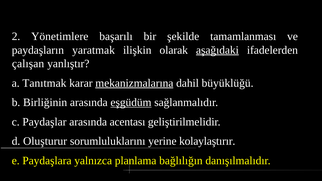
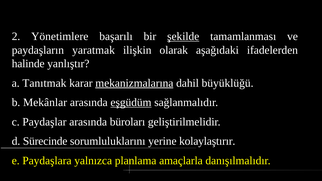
şekilde underline: none -> present (183, 36)
aşağıdaki underline: present -> none (217, 50)
çalışan: çalışan -> halinde (28, 64)
Birliğinin: Birliğinin -> Mekânlar (45, 102)
acentası: acentası -> büroları (128, 122)
Oluşturur: Oluşturur -> Sürecinde (45, 141)
bağlılığın: bağlılığın -> amaçlarla (181, 161)
